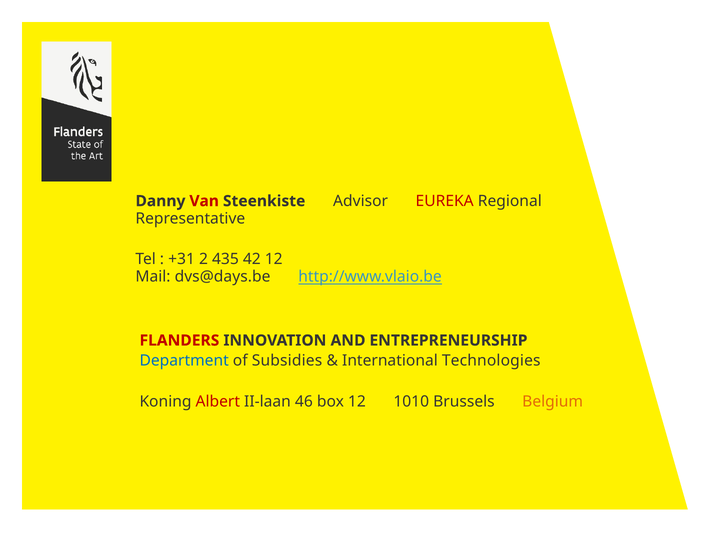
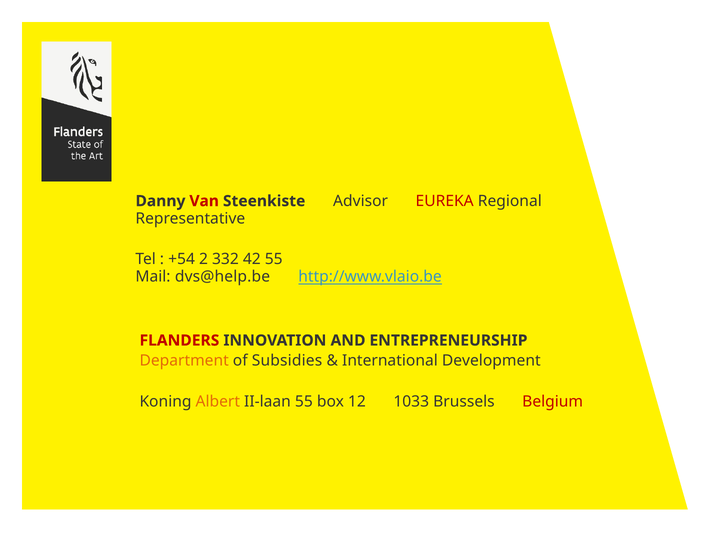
+31: +31 -> +54 (182, 259)
435: 435 -> 332 (225, 259)
42 12: 12 -> 55 (274, 259)
dvs@days.be: dvs@days.be -> dvs@help.be (222, 277)
Department colour: blue -> orange (184, 361)
Technologies: Technologies -> Development (491, 361)
Albert colour: red -> orange (218, 402)
II-laan 46: 46 -> 55 (304, 402)
1010: 1010 -> 1033 (411, 402)
Belgium colour: orange -> red (553, 402)
